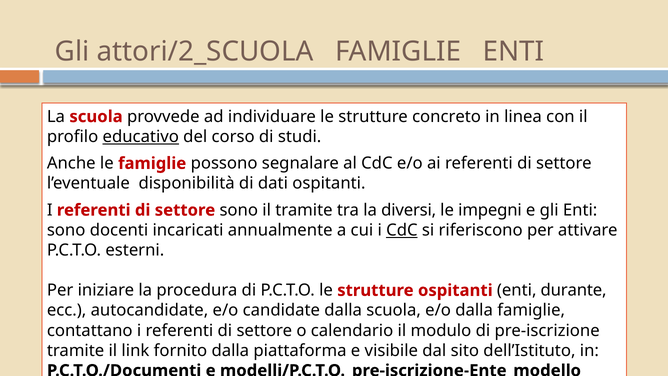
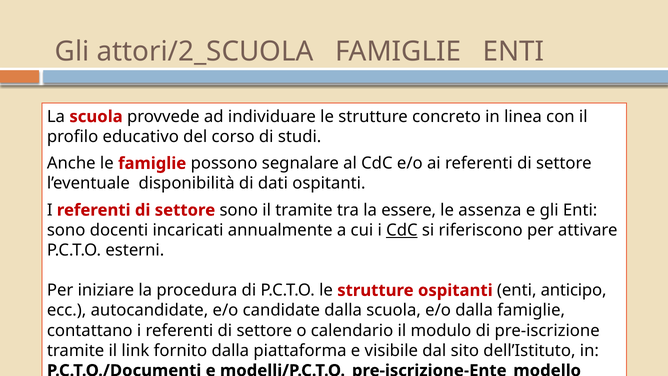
educativo underline: present -> none (141, 137)
diversi: diversi -> essere (409, 210)
impegni: impegni -> assenza (490, 210)
durante: durante -> anticipo (574, 290)
